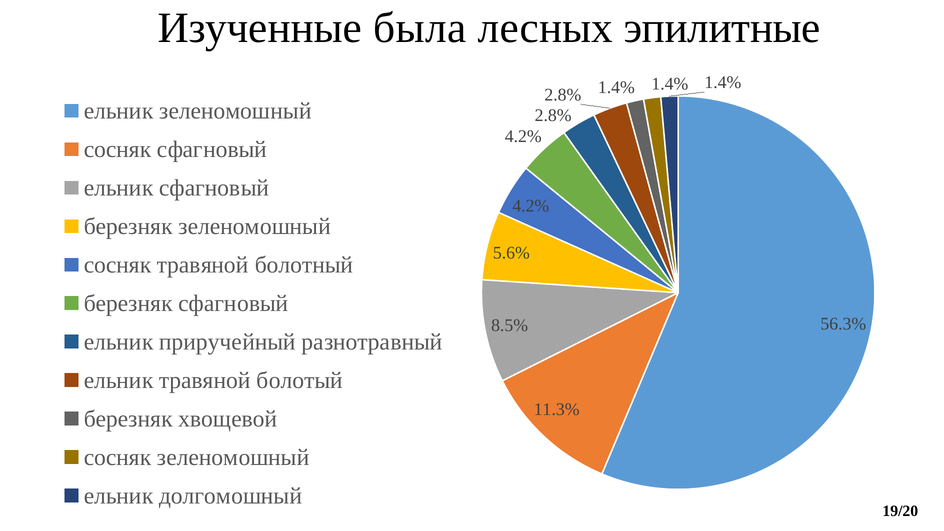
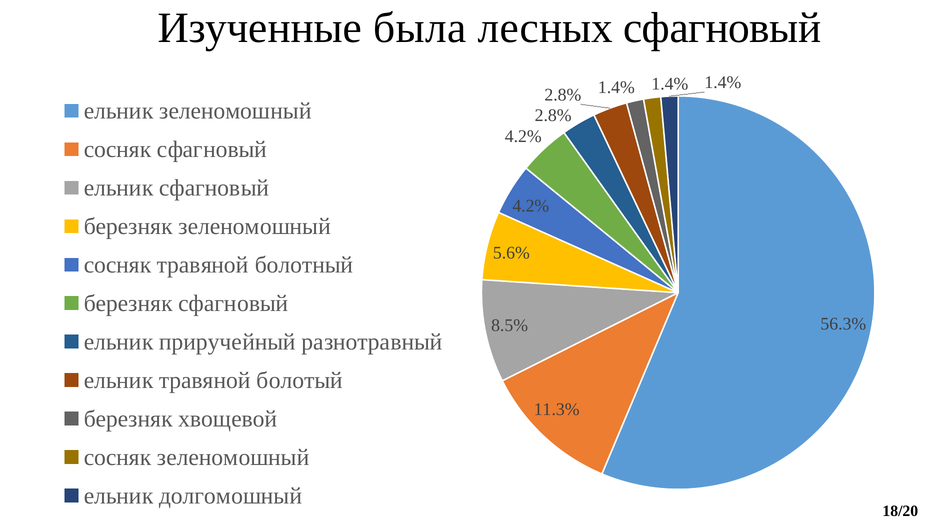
лесных эпилитные: эпилитные -> сфагновый (722, 28)
19/20: 19/20 -> 18/20 (900, 511)
